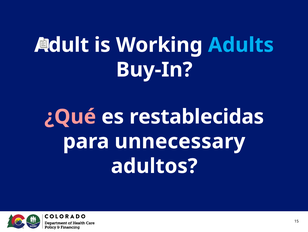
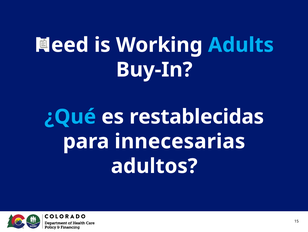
Adult: Adult -> Need (62, 45)
¿Qué colour: pink -> light blue (70, 117)
unnecessary: unnecessary -> innecesarias (180, 141)
